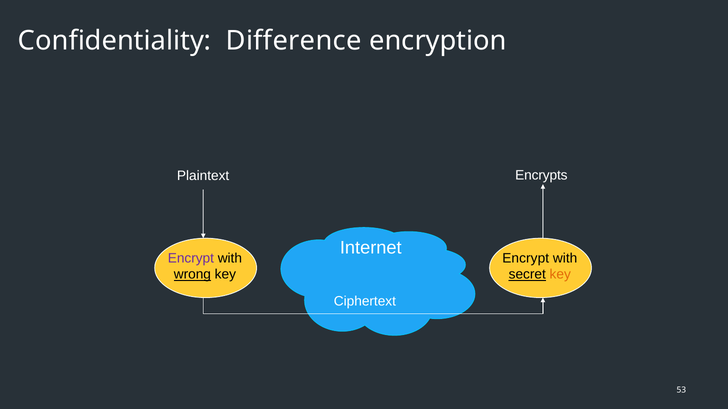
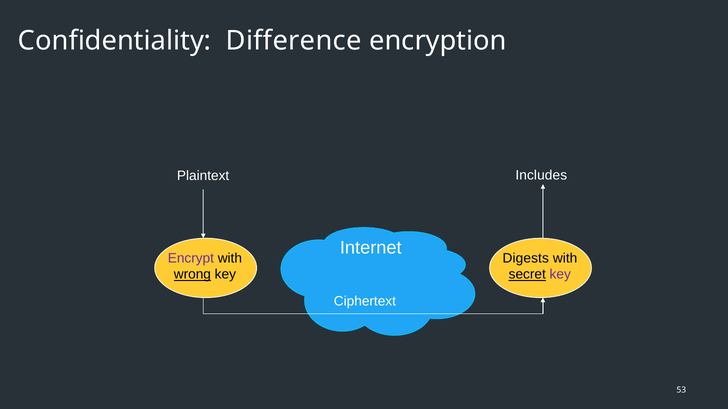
Encrypts: Encrypts -> Includes (541, 176)
Encrypt: Encrypt -> Digests (526, 258)
key colour: orange -> purple (560, 275)
